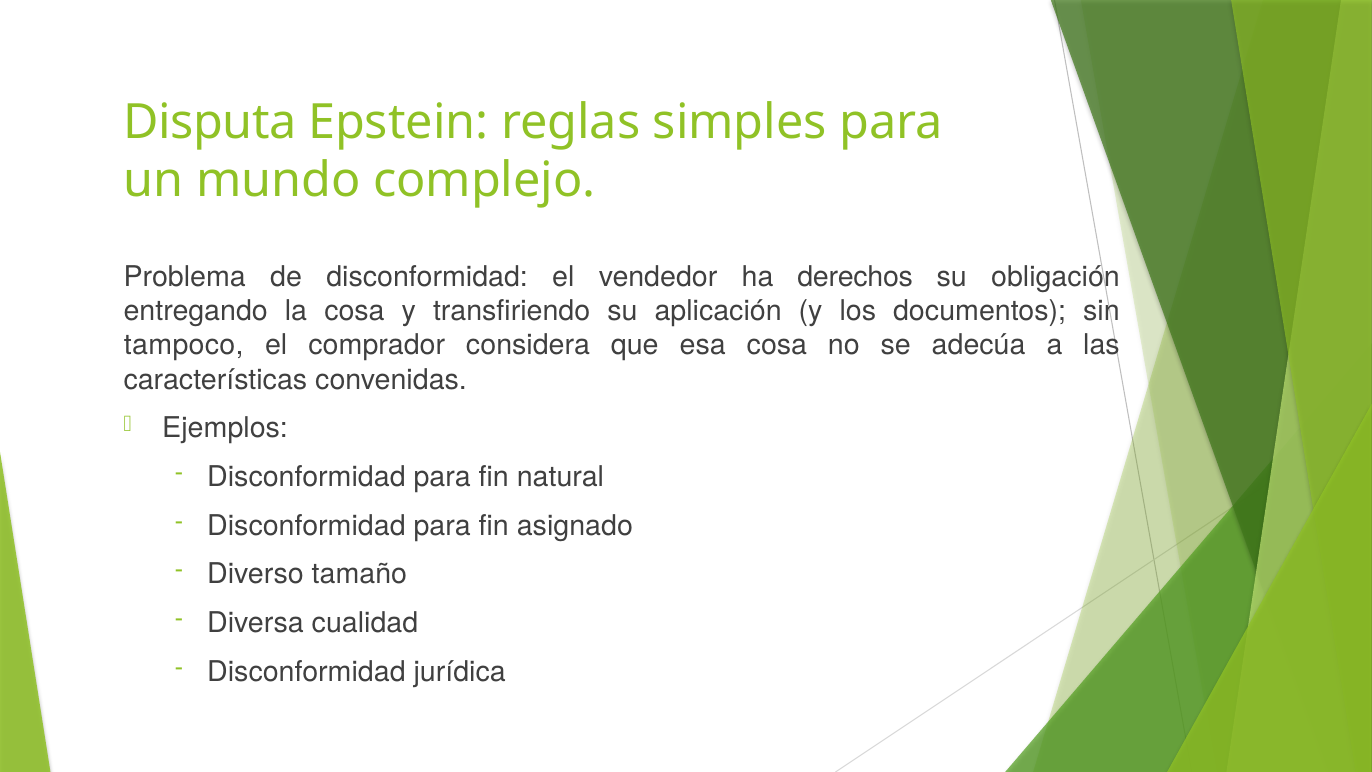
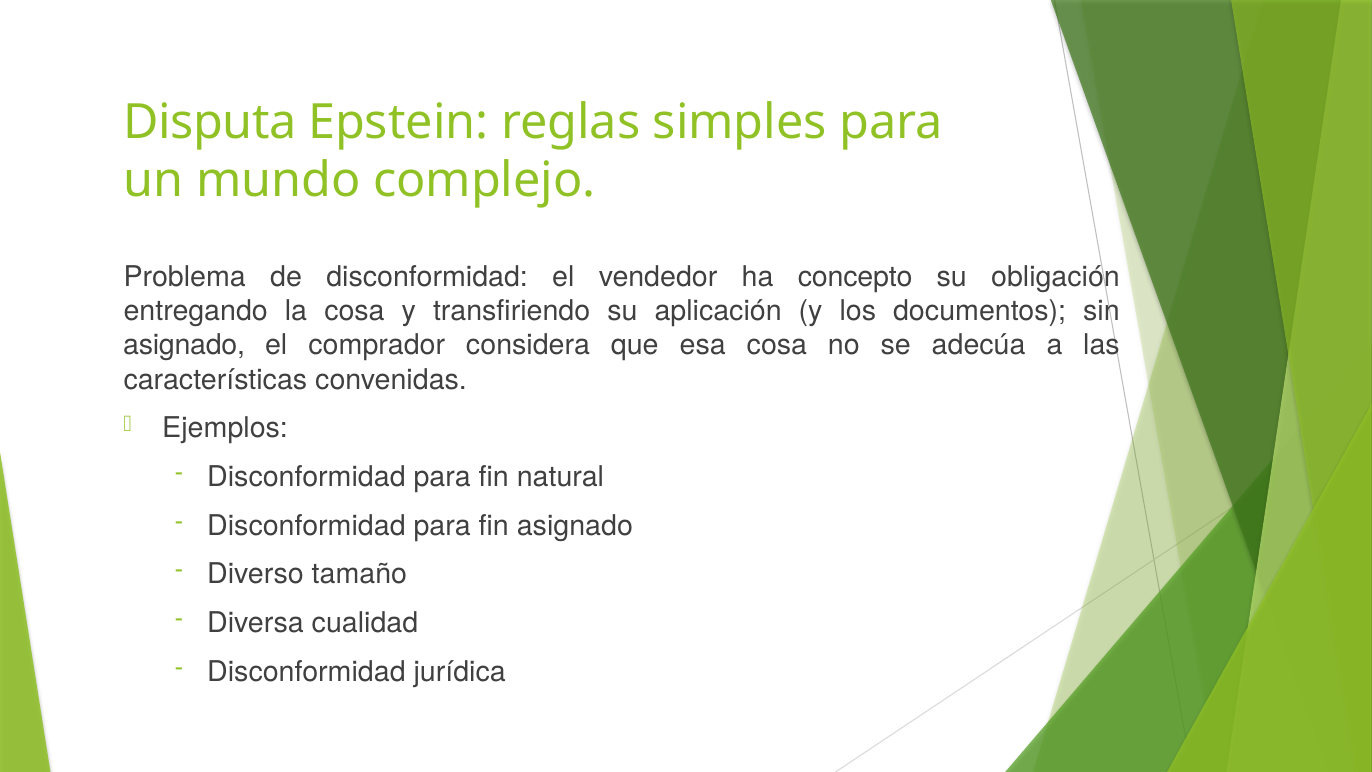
derechos: derechos -> concepto (855, 276)
tampoco: tampoco -> asignado (184, 345)
